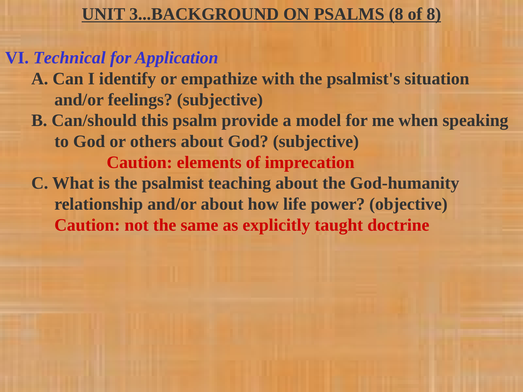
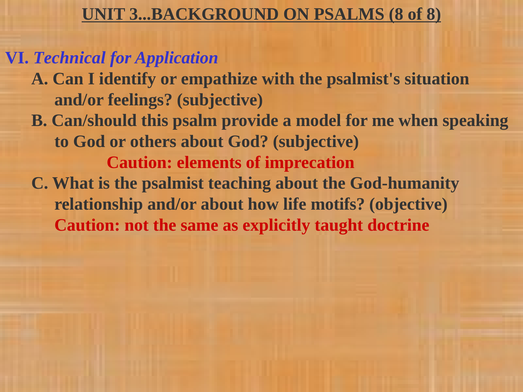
power: power -> motifs (338, 204)
